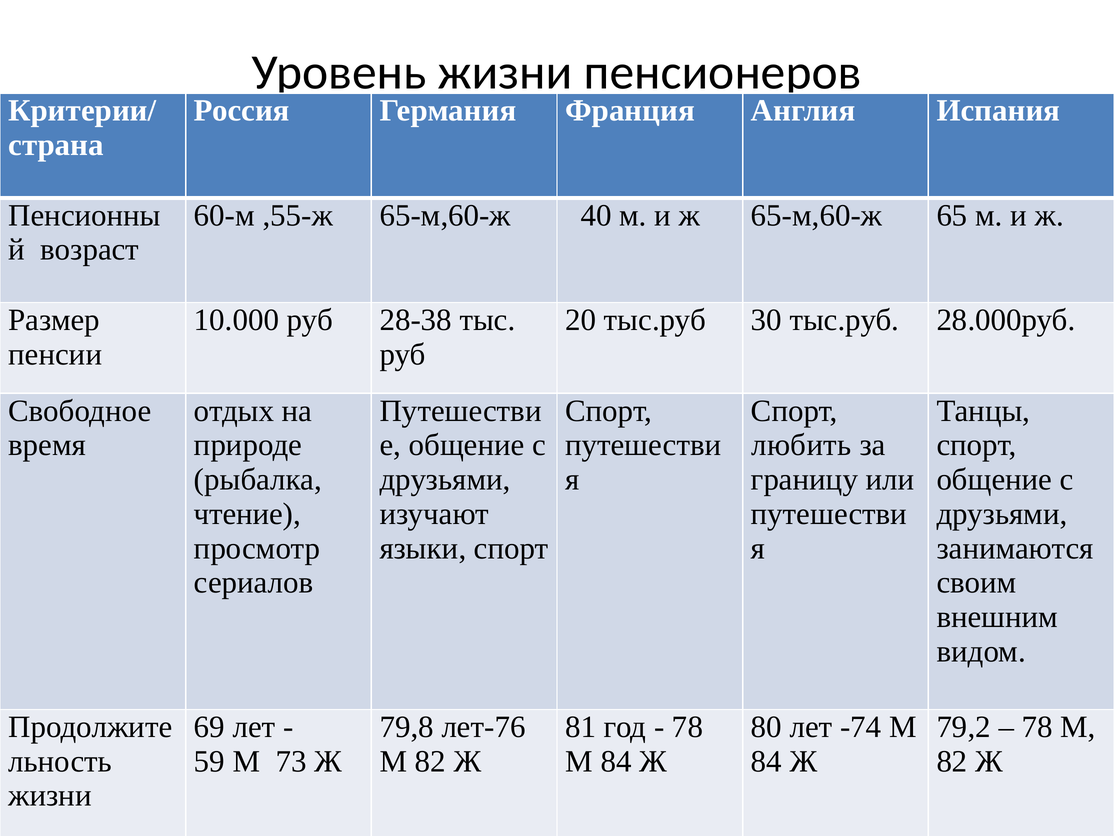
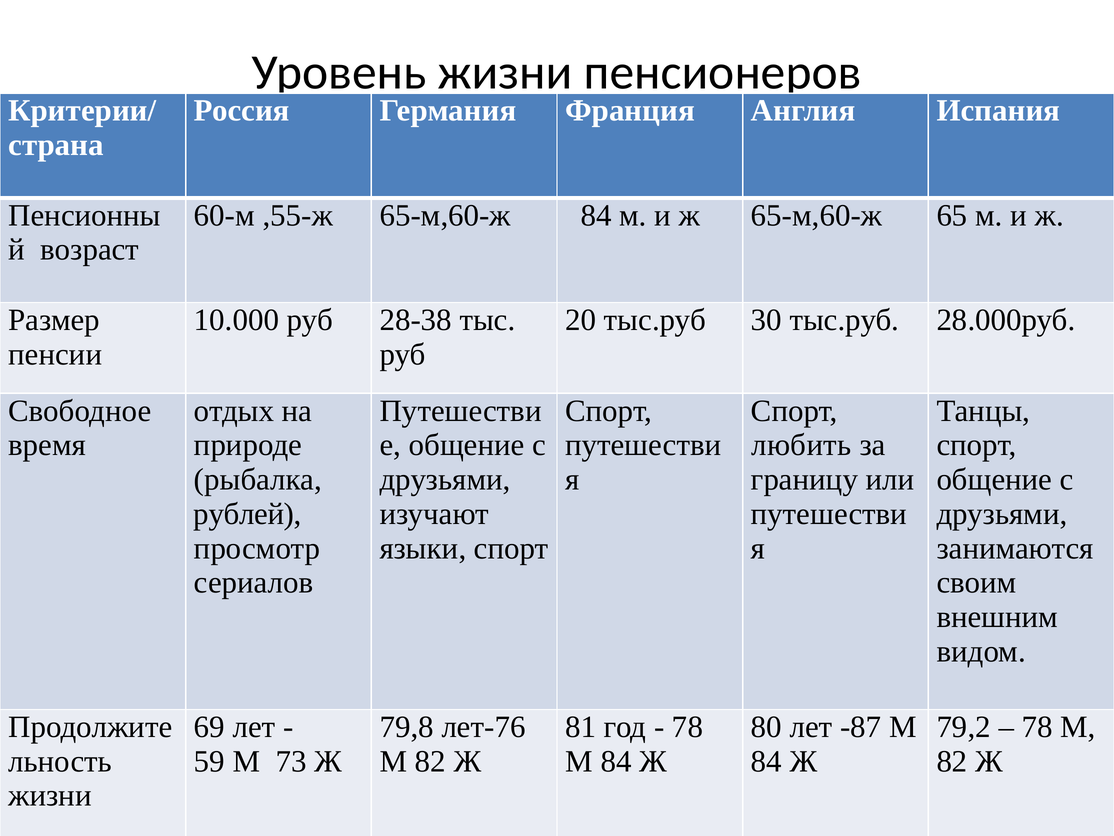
65-м,60-ж 40: 40 -> 84 (596, 215)
чтение: чтение -> рублей (248, 514)
-74: -74 -> -87 (861, 727)
